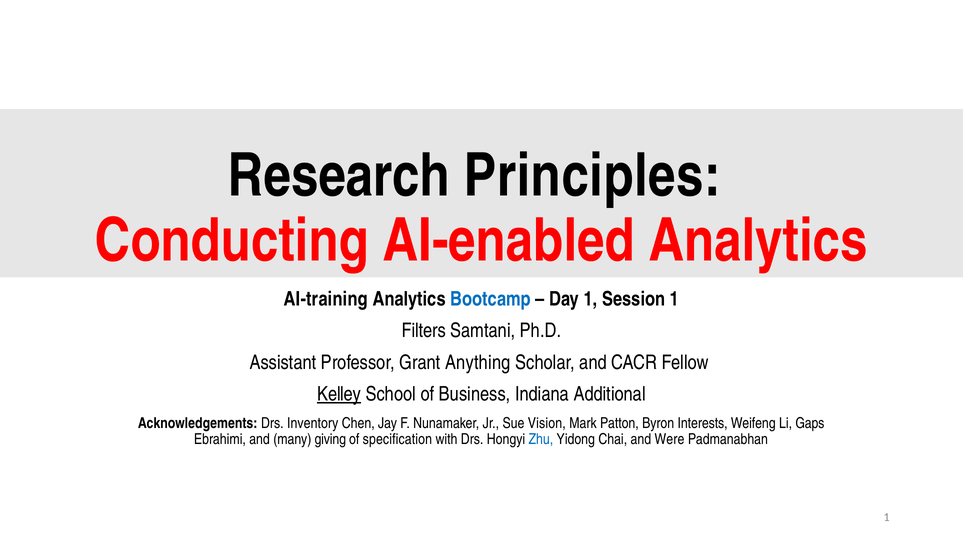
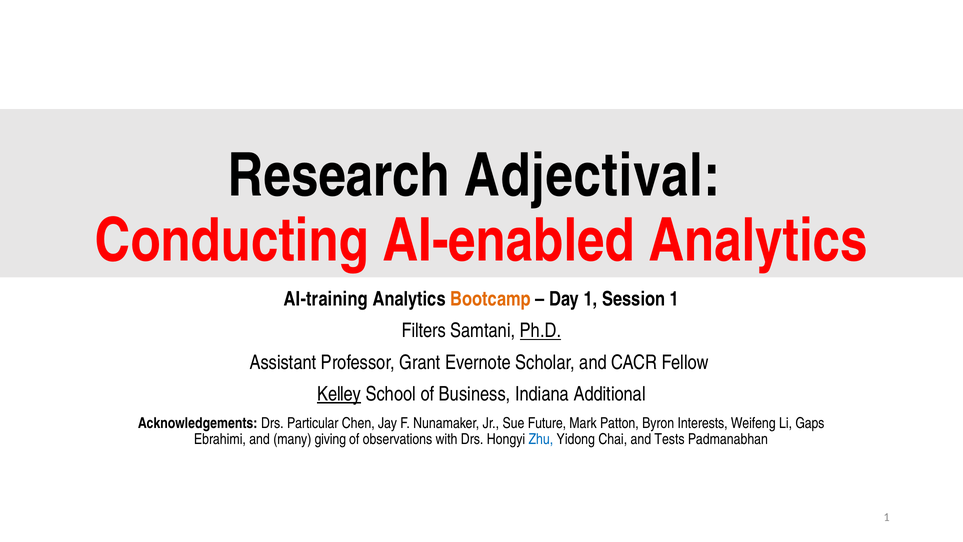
Principles: Principles -> Adjectival (592, 176)
Bootcamp colour: blue -> orange (491, 299)
Ph.D underline: none -> present (541, 331)
Anything: Anything -> Evernote (478, 362)
Inventory: Inventory -> Particular (313, 423)
Vision: Vision -> Future (547, 423)
specification: specification -> observations (397, 439)
Were: Were -> Tests (670, 439)
